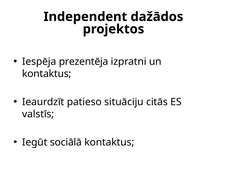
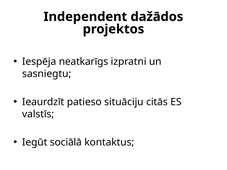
prezentēja: prezentēja -> neatkarīgs (84, 62)
kontaktus: kontaktus -> sasniegtu (47, 74)
